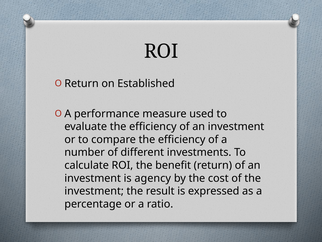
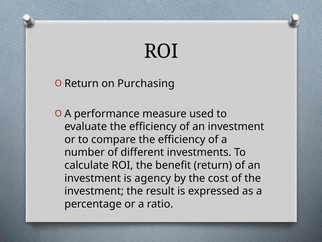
Established: Established -> Purchasing (146, 83)
